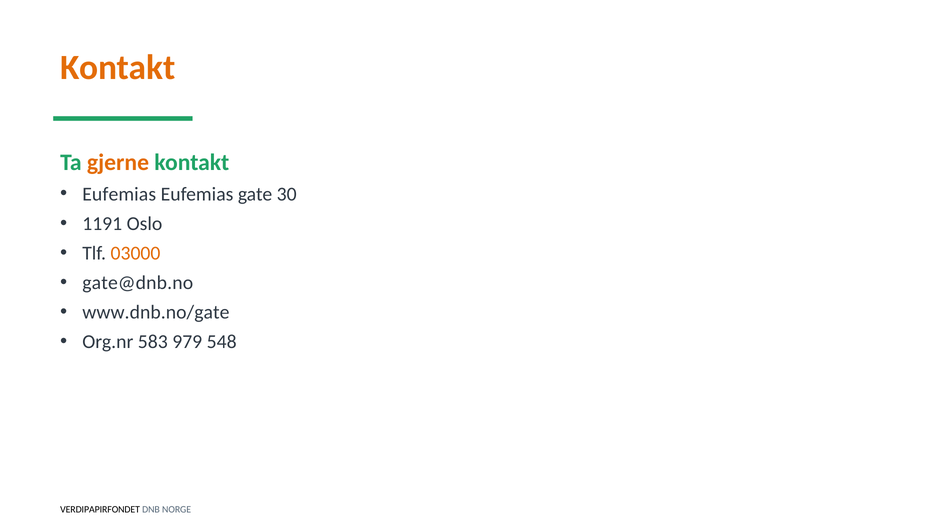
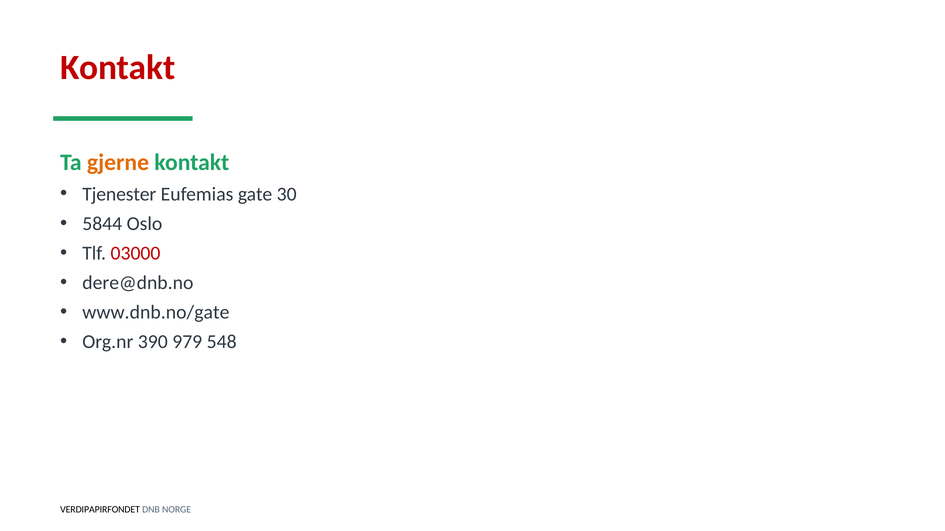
Kontakt colour: orange -> red (118, 67)
Eufemias: Eufemias -> Tjenester (119, 194)
1191: 1191 -> 5844 (102, 224)
03000 colour: orange -> red (135, 253)
gate@dnb.no: gate@dnb.no -> dere@dnb.no (138, 283)
583: 583 -> 390 (153, 342)
